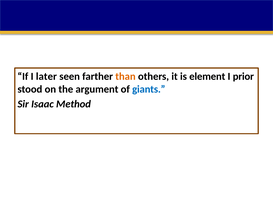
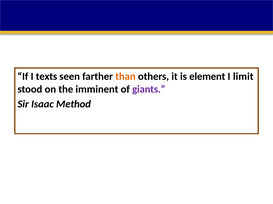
later: later -> texts (46, 77)
prior: prior -> limit (243, 77)
argument: argument -> imminent (97, 89)
giants colour: blue -> purple (149, 89)
